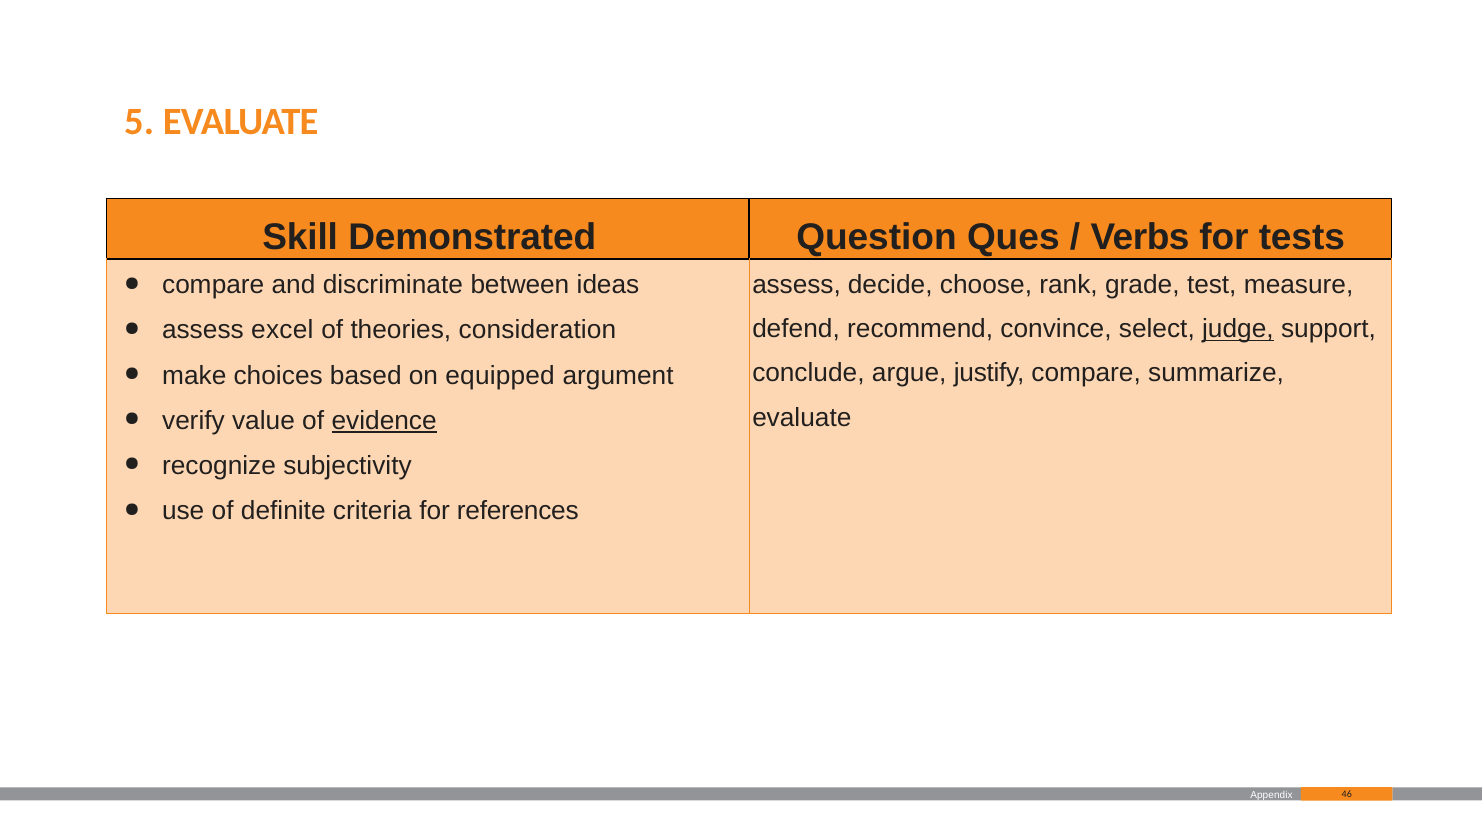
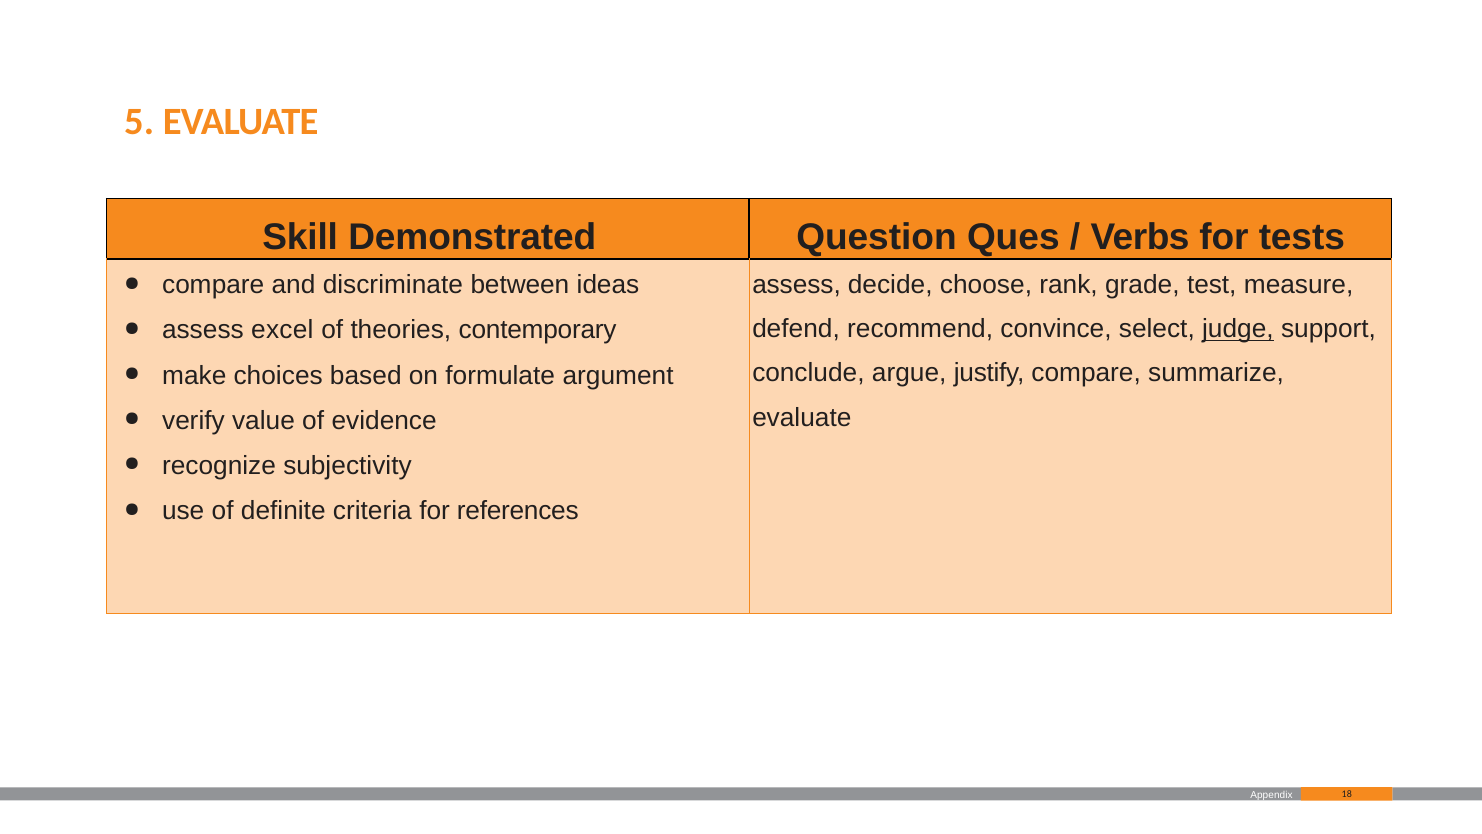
consideration: consideration -> contemporary (538, 330)
equipped: equipped -> formulate (500, 375)
evidence underline: present -> none (384, 420)
46: 46 -> 18 (1347, 794)
